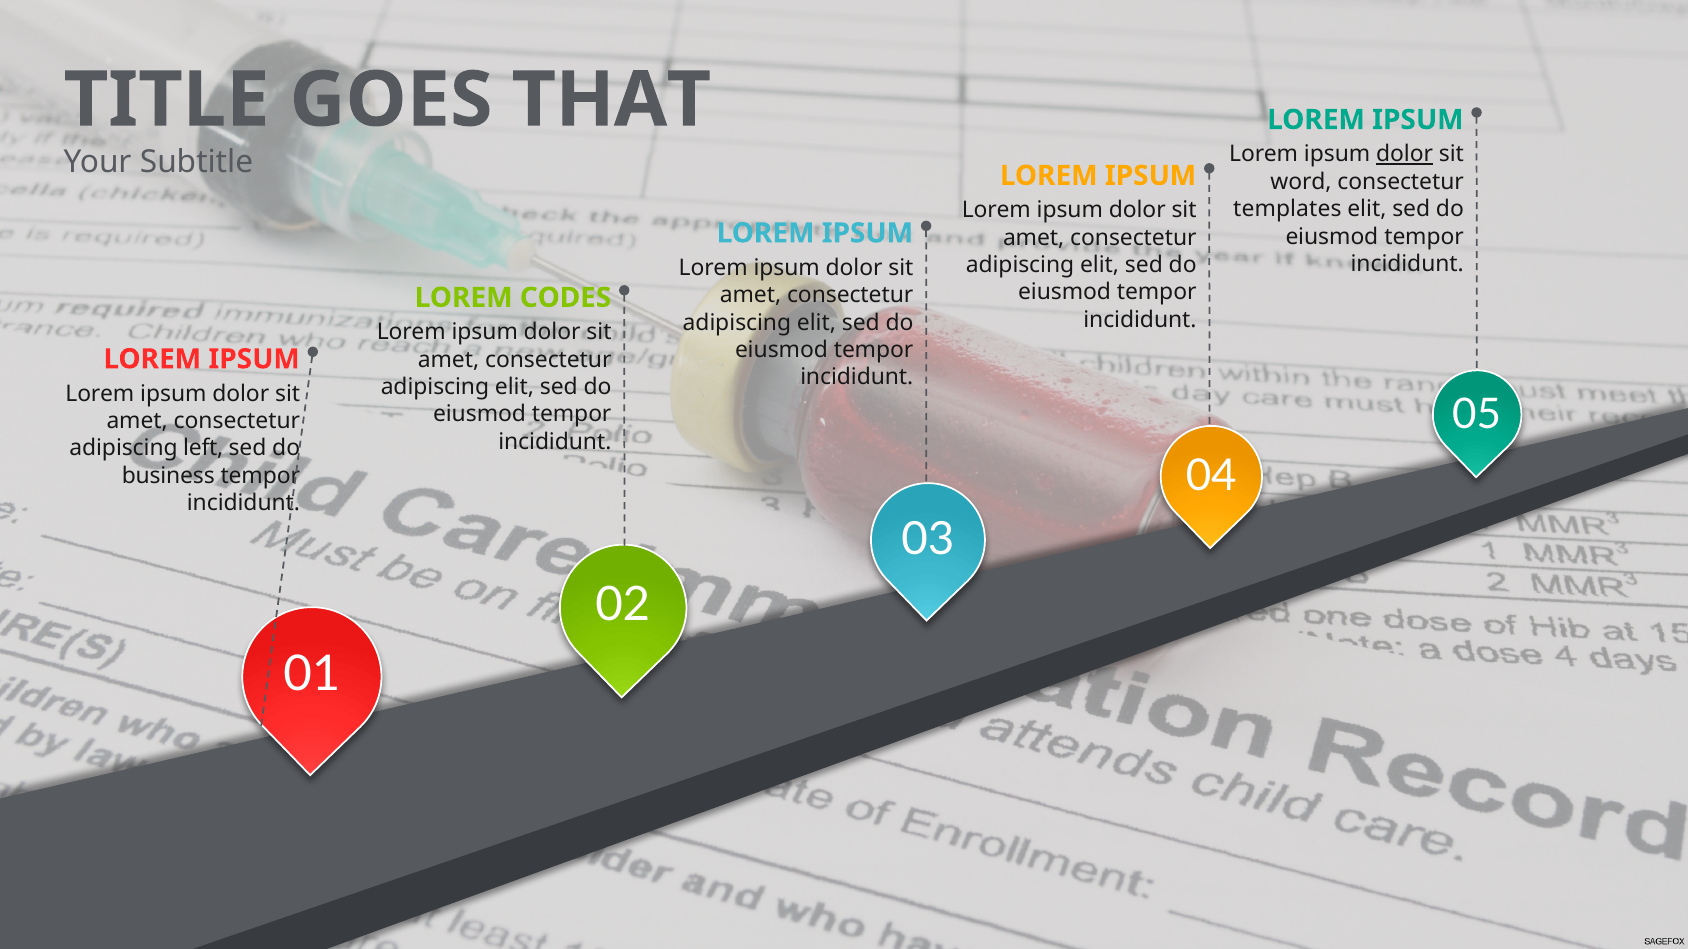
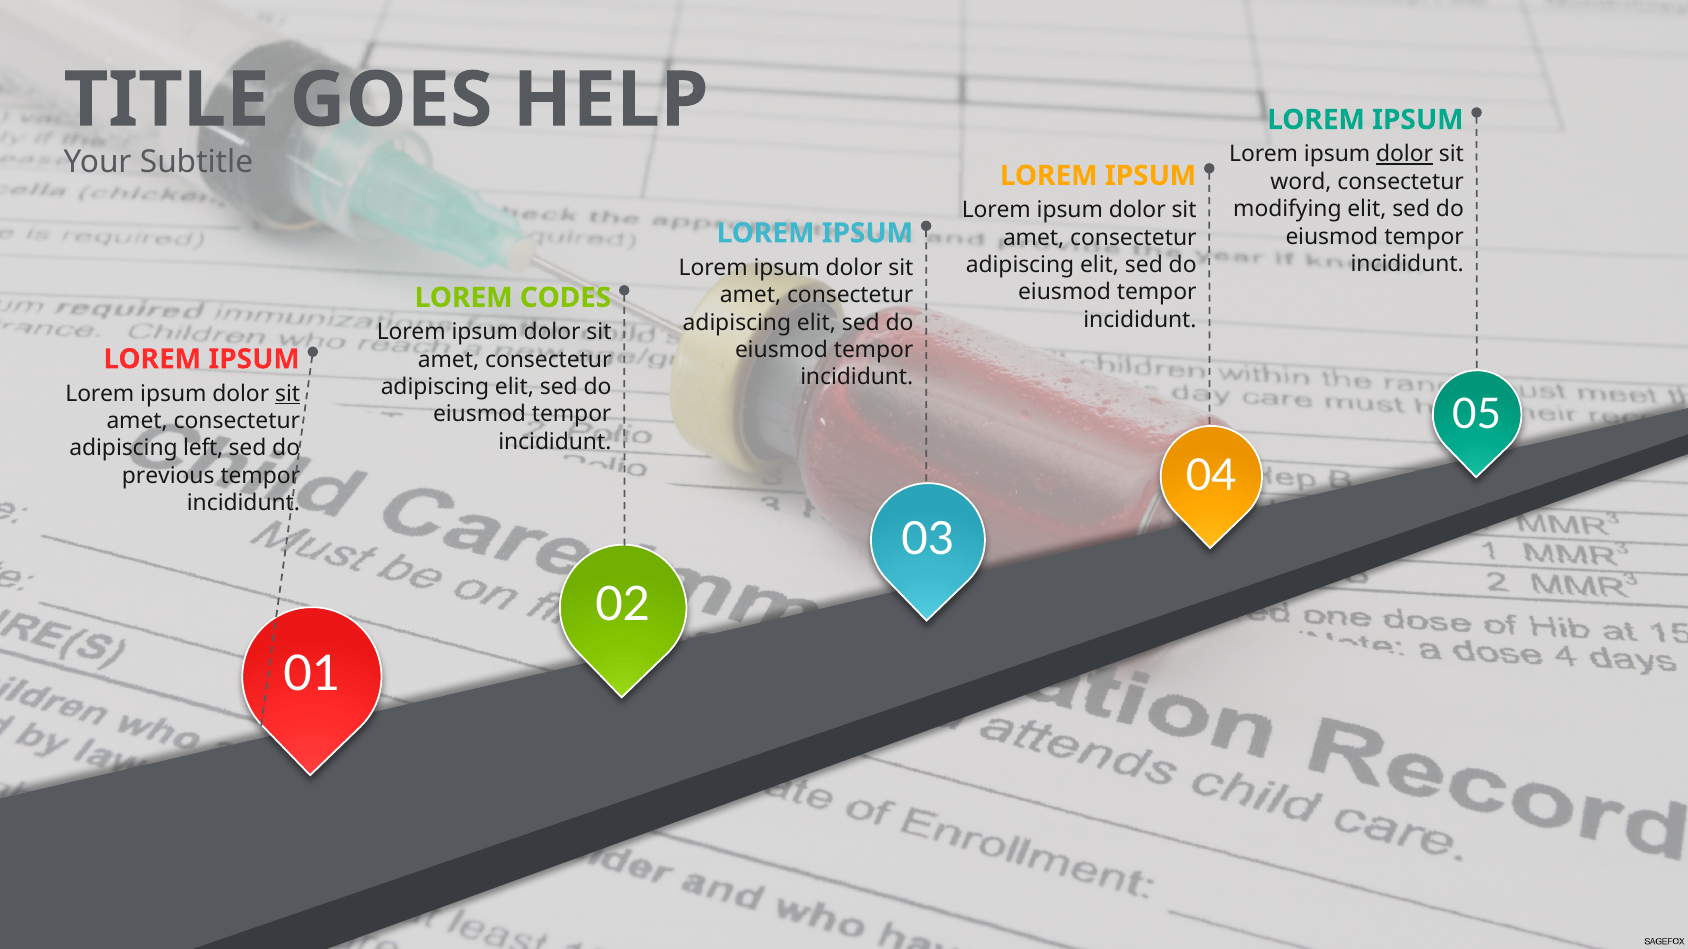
THAT: THAT -> HELP (611, 100)
templates: templates -> modifying (1287, 209)
sit underline: none -> present (288, 394)
business: business -> previous (168, 476)
